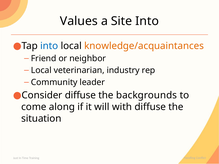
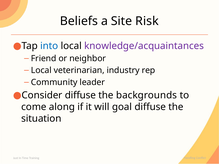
Values: Values -> Beliefs (79, 21)
Site Into: Into -> Risk (147, 21)
knowledge/acquaintances colour: orange -> purple (144, 46)
with: with -> goal (122, 107)
